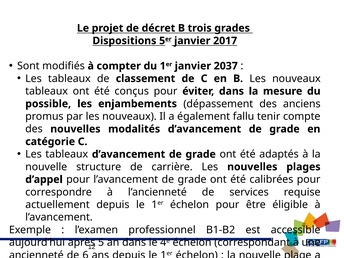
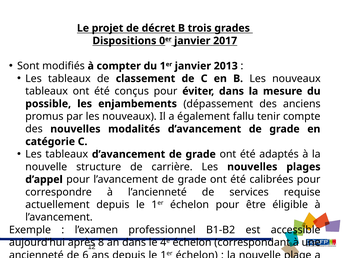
Dispositions 5: 5 -> 0 (162, 41)
2037: 2037 -> 2013 (226, 66)
5: 5 -> 8 (101, 242)
